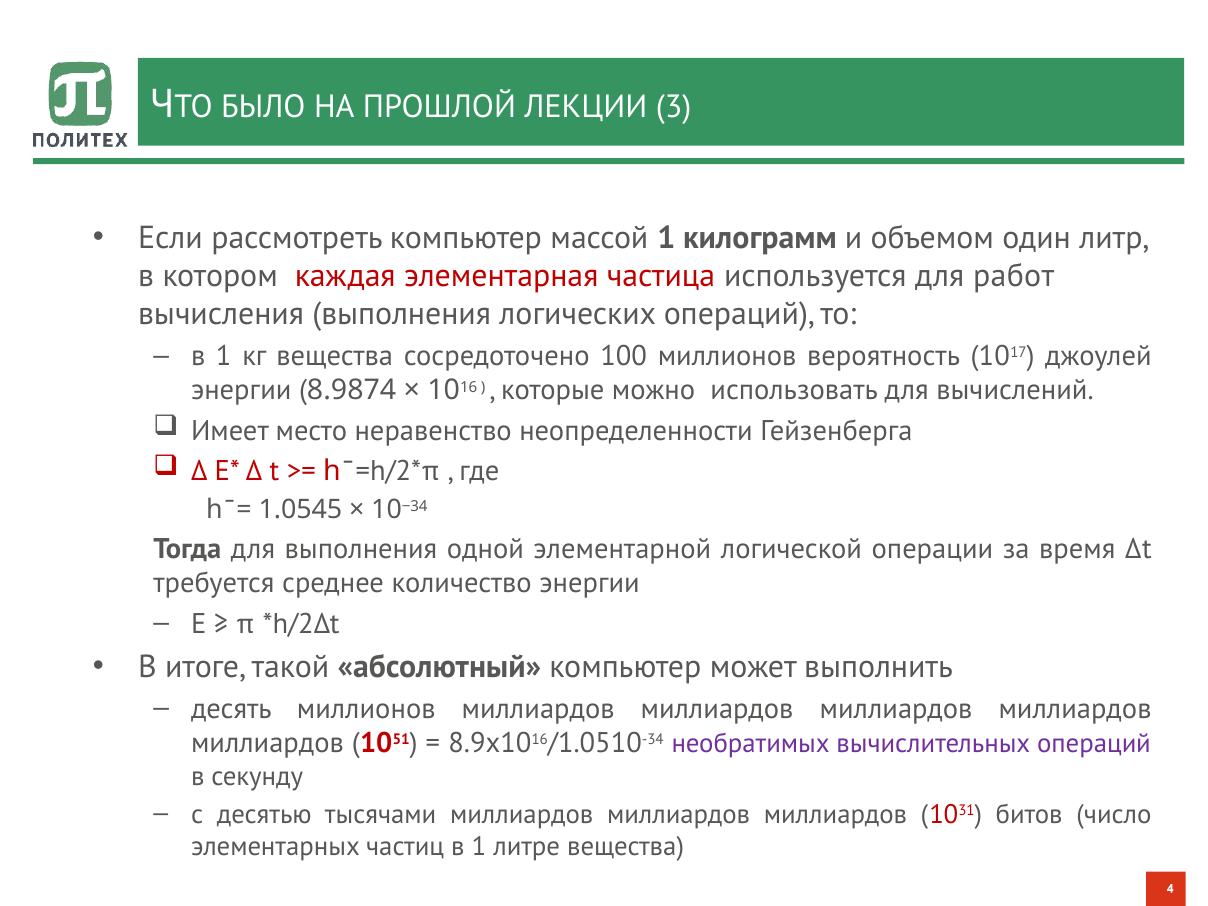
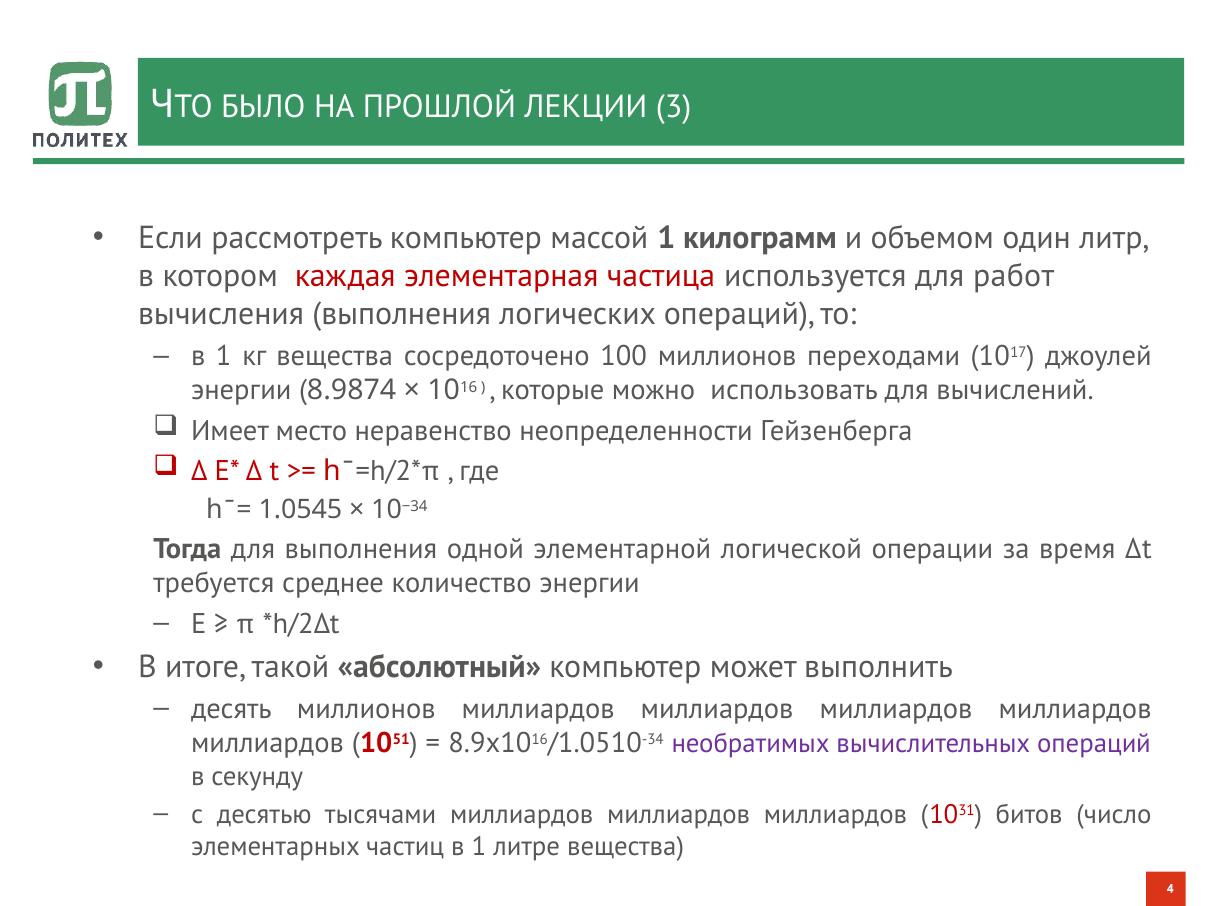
вероятность: вероятность -> переходами (884, 356)
